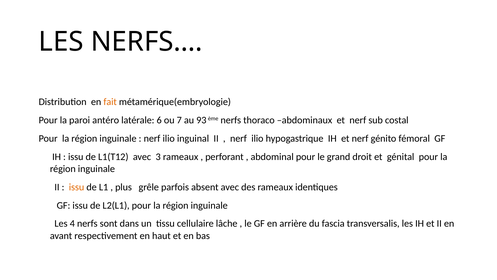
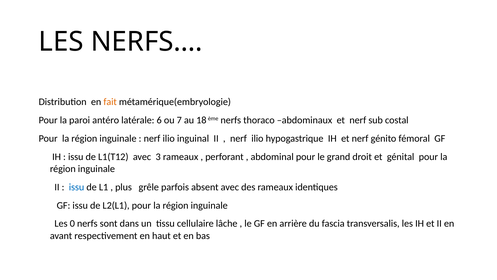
93: 93 -> 18 (201, 120)
issu colour: orange -> blue (77, 187)
4: 4 -> 0 (72, 223)
